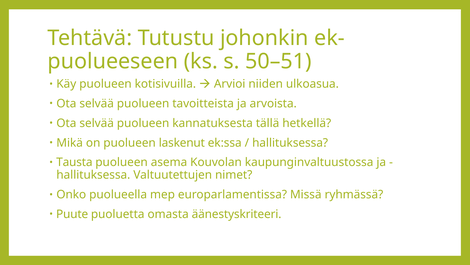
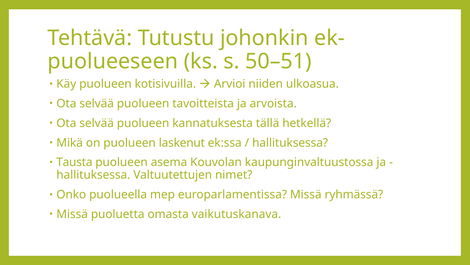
Puute: Puute -> Missä (72, 214)
äänestyskriteeri: äänestyskriteeri -> vaikutuskanava (237, 214)
